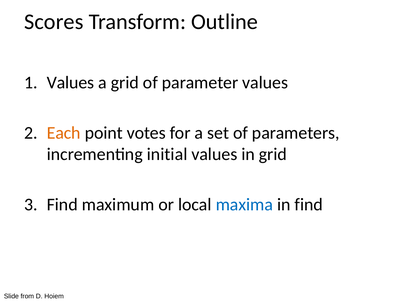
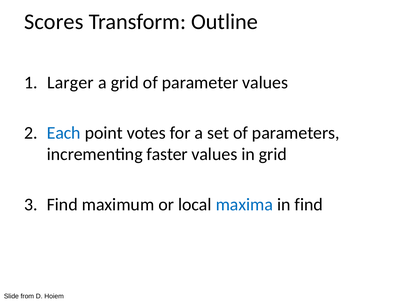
Values: Values -> Larger (70, 83)
Each colour: orange -> blue (64, 133)
initial: initial -> faster (167, 154)
